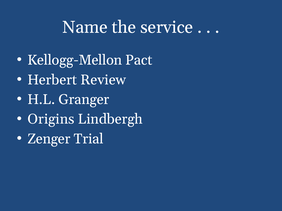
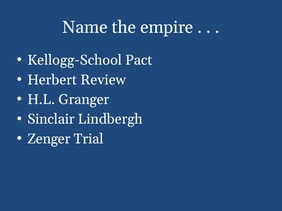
service: service -> empire (167, 27)
Kellogg-Mellon: Kellogg-Mellon -> Kellogg-School (75, 60)
Origins: Origins -> Sinclair (51, 119)
